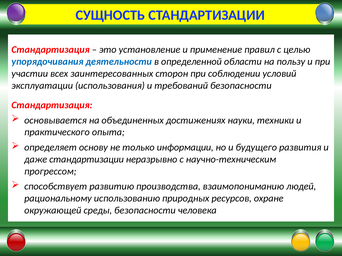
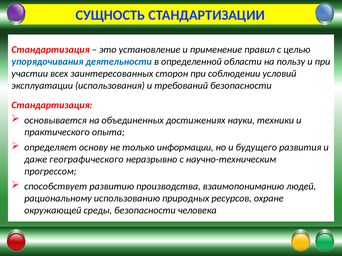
даже стандартизации: стандартизации -> географического (86, 160)
